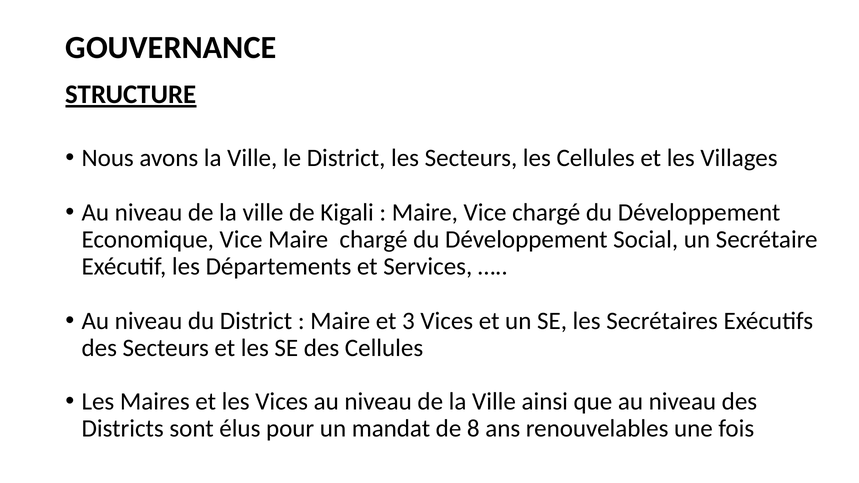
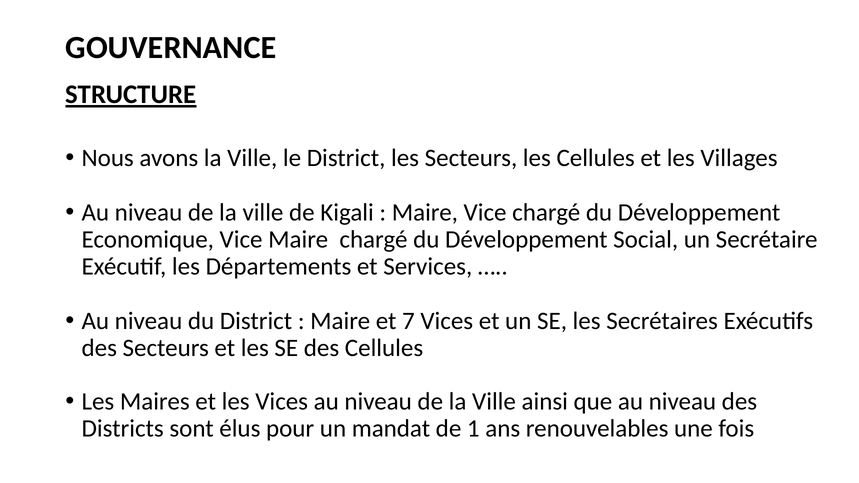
3: 3 -> 7 (408, 321)
8: 8 -> 1 (473, 429)
